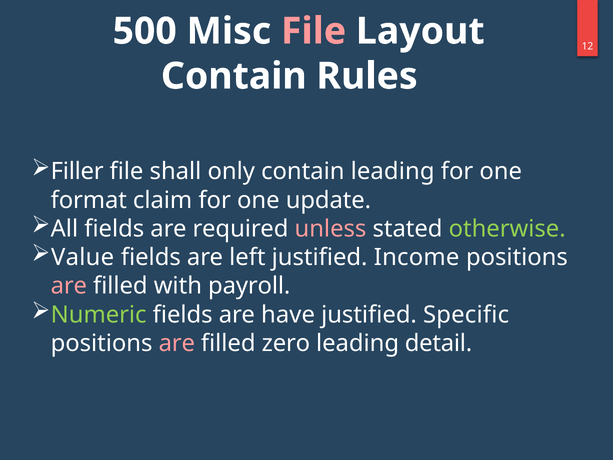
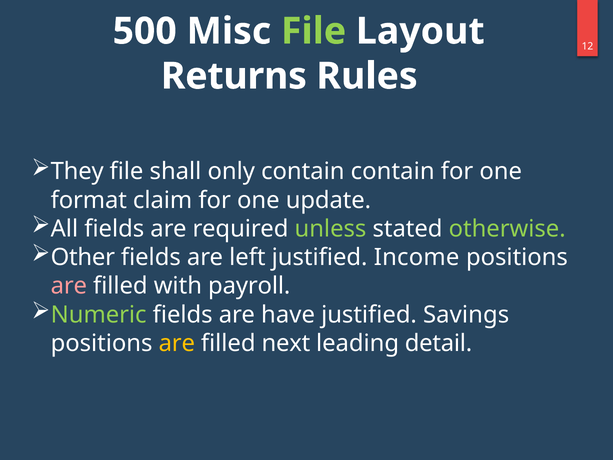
File colour: pink -> light green (314, 31)
Contain: Contain -> Returns (234, 76)
Filler: Filler -> They (77, 171)
contain leading: leading -> contain (393, 171)
unless colour: pink -> light green (330, 229)
Value: Value -> Other (83, 257)
Specific: Specific -> Savings (466, 315)
are colour: pink -> yellow (177, 343)
zero: zero -> next (286, 343)
